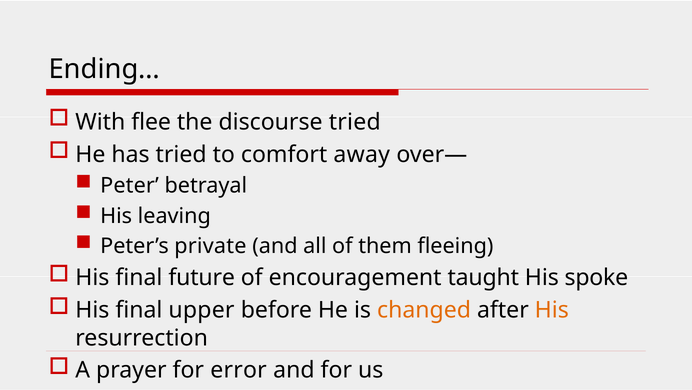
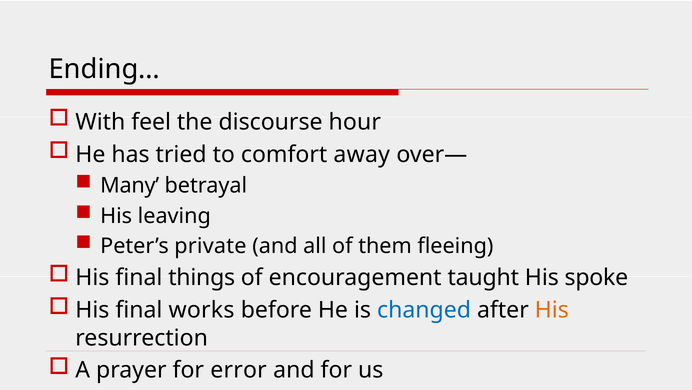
flee: flee -> feel (151, 122)
discourse tried: tried -> hour (355, 122)
Peter: Peter -> Many (130, 185)
future: future -> things (202, 277)
upper: upper -> works (201, 310)
changed colour: orange -> blue (424, 310)
